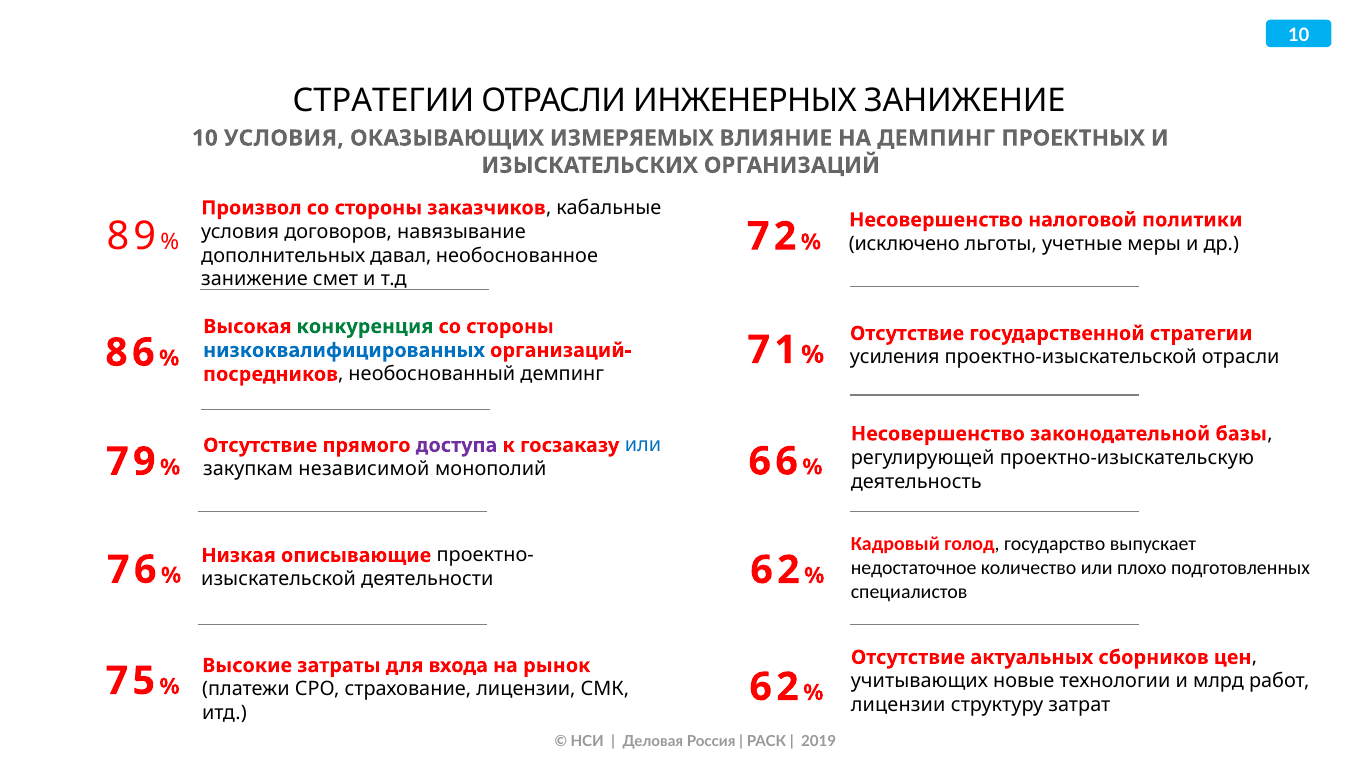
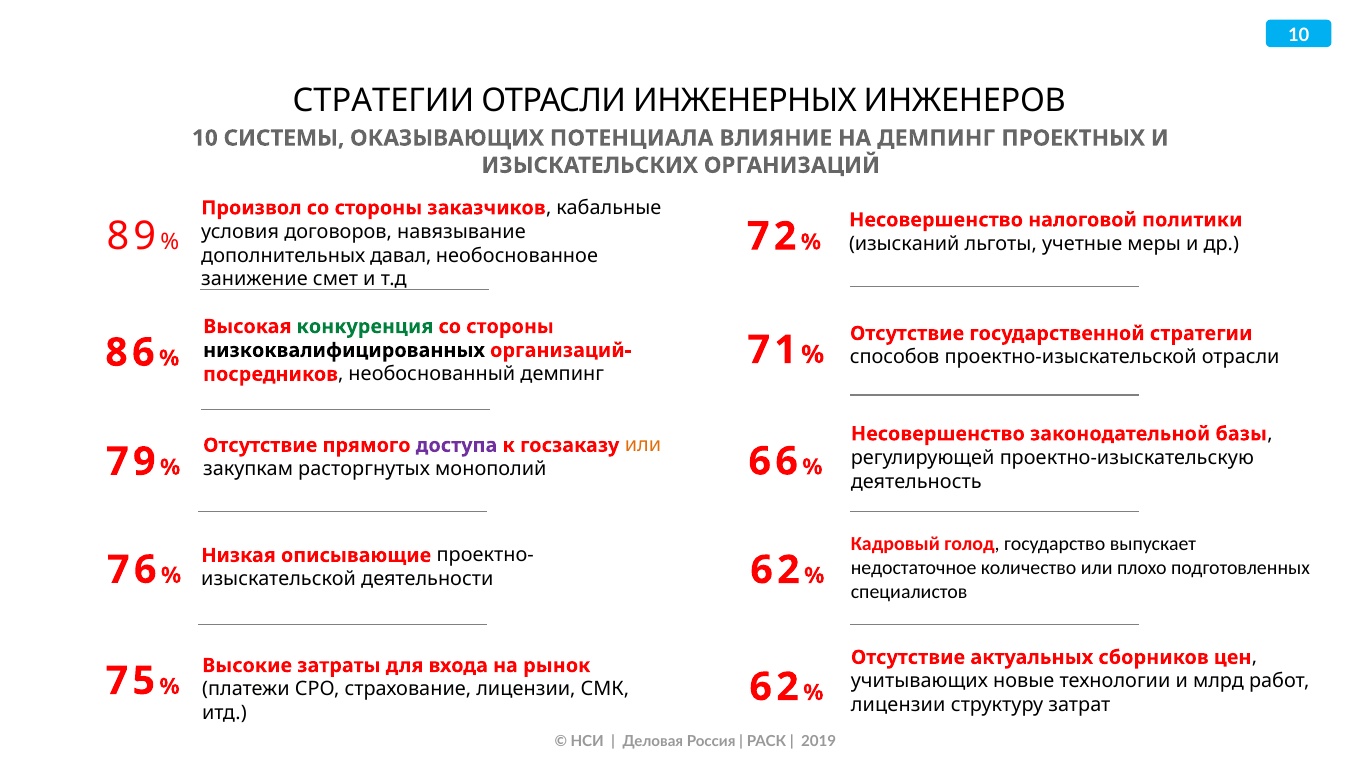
ИНЖЕНЕРНЫХ ЗАНИЖЕНИЕ: ЗАНИЖЕНИЕ -> ИНЖЕНЕРОВ (965, 101)
10 УСЛОВИЯ: УСЛОВИЯ -> СИСТЕМЫ (284, 138)
ИЗМЕРЯЕМЫХ: ИЗМЕРЯЕМЫХ -> ПОТЕНЦИАЛА (632, 138)
исключено: исключено -> изысканий (904, 244)
низкоквалифицированных colour: blue -> black (344, 350)
усиления: усиления -> способов (895, 357)
или colour: blue -> orange (643, 445)
независимой: независимой -> расторгнутых (364, 469)
